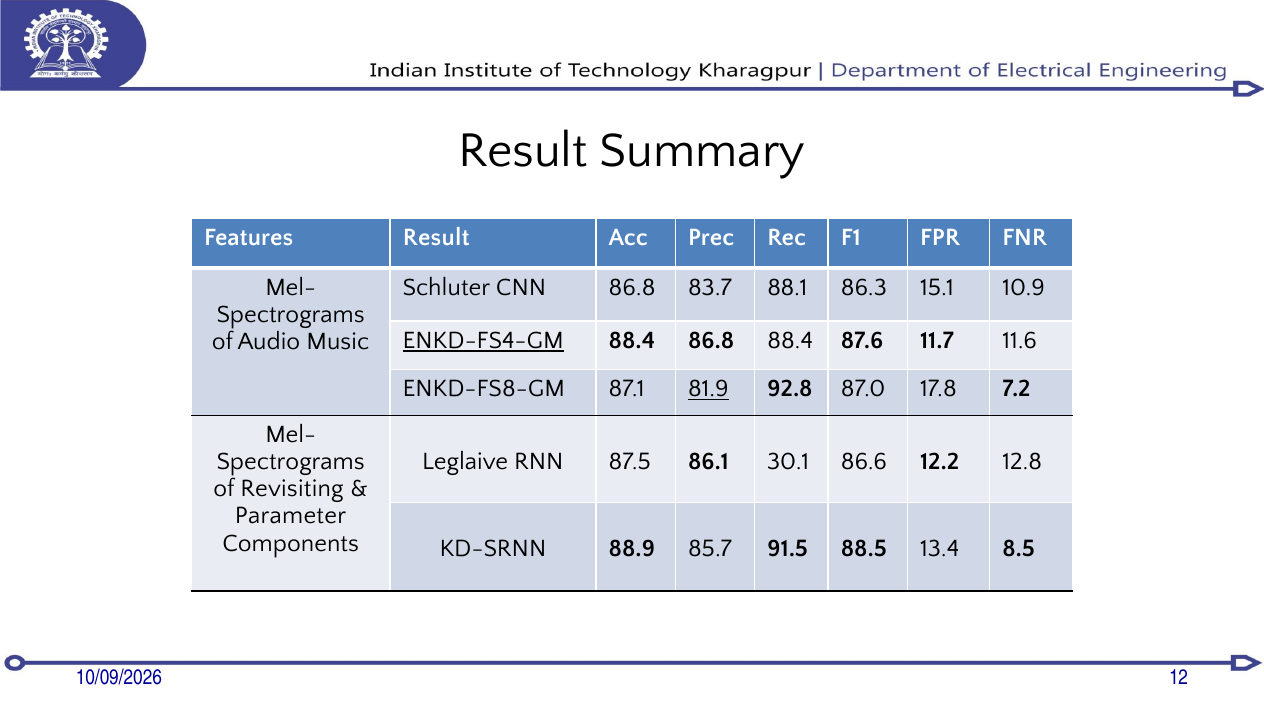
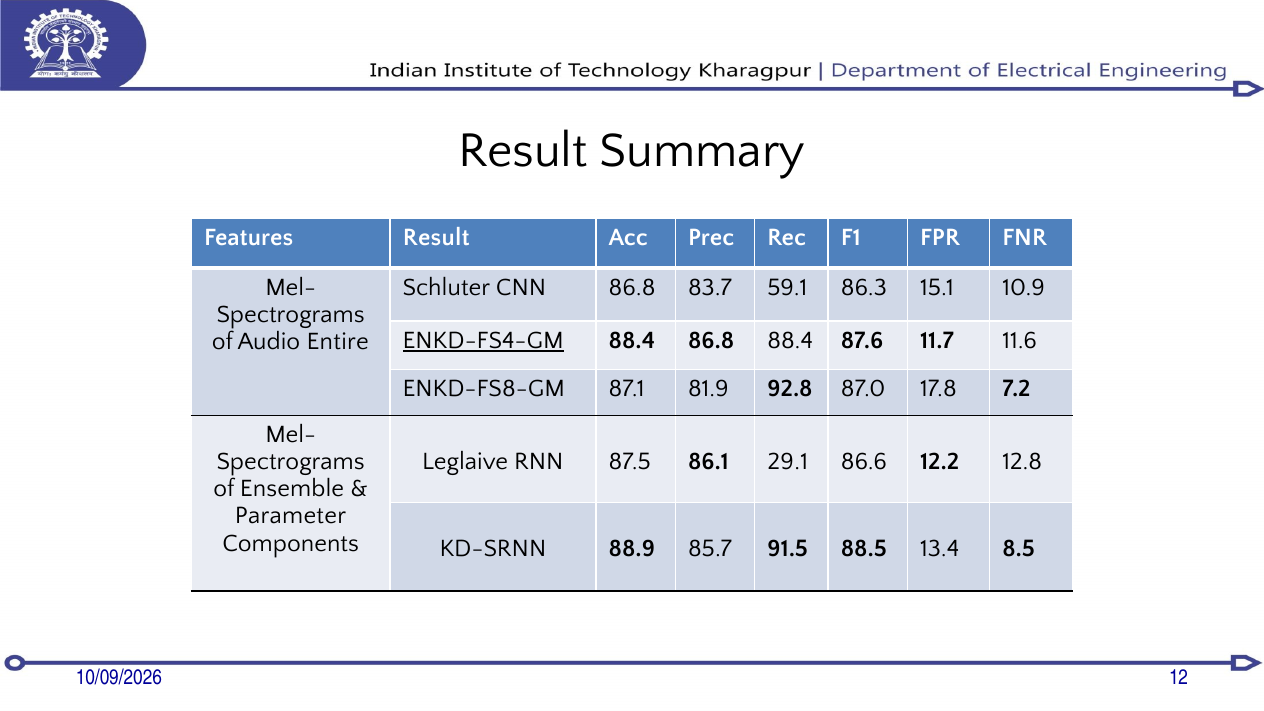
88.1: 88.1 -> 59.1 (787, 287)
Music: Music -> Entire (338, 341)
81.9 underline: present -> none (708, 389)
30.1: 30.1 -> 29.1 (788, 462)
Revisiting: Revisiting -> Ensemble (292, 489)
